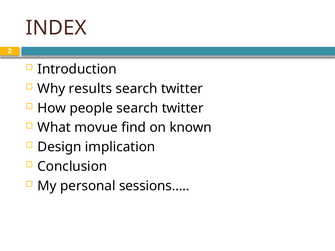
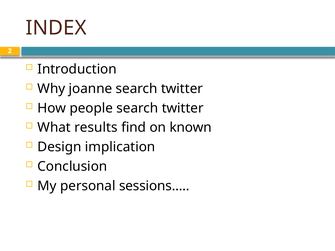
results: results -> joanne (90, 89)
movue: movue -> results (96, 128)
